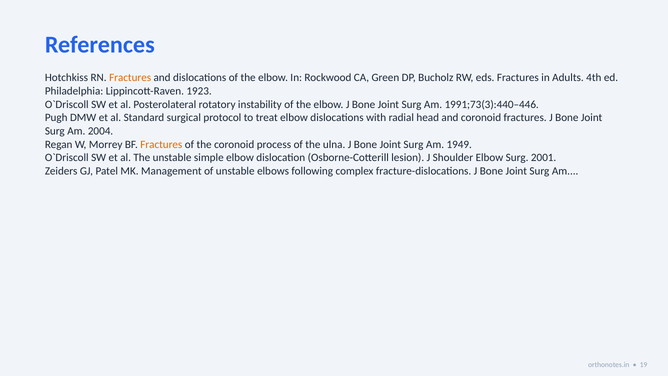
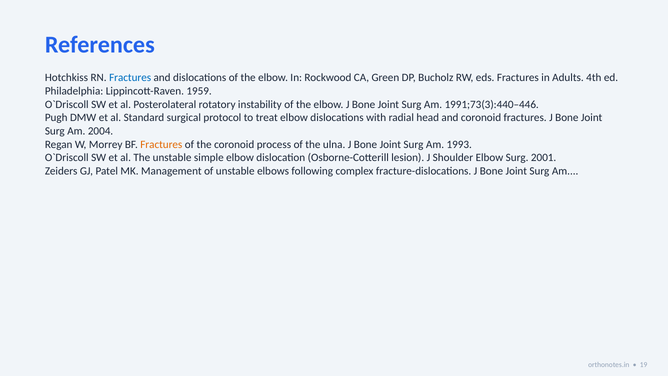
Fractures colour: orange -> blue (130, 78)
1923: 1923 -> 1959 (199, 91)
1949: 1949 -> 1993 (459, 144)
